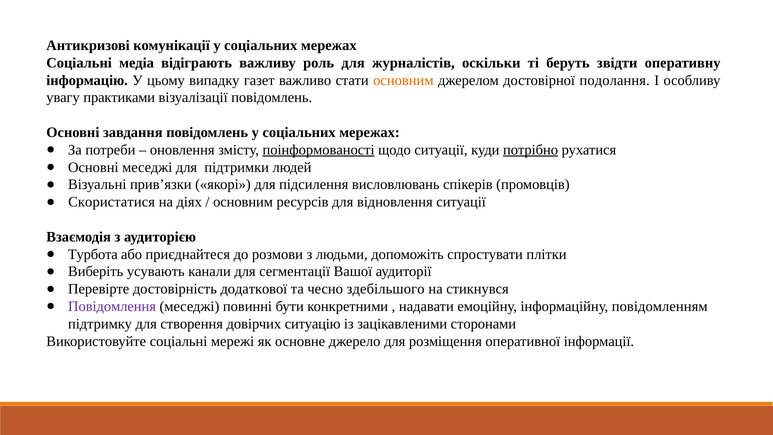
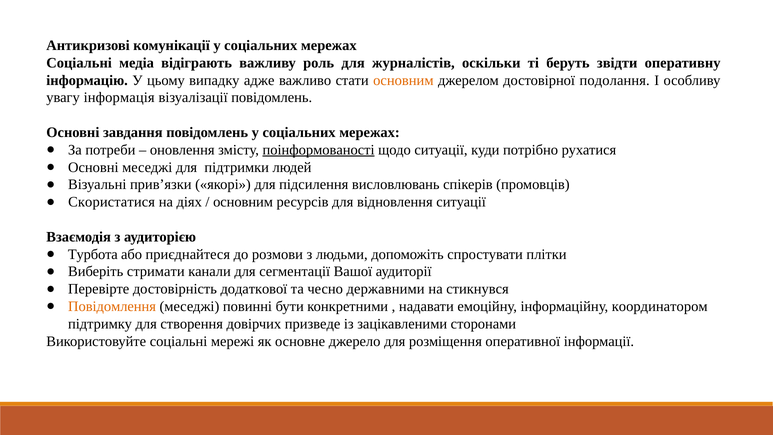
газет: газет -> адже (259, 80)
практиками: практиками -> інформація (119, 98)
потрібно underline: present -> none (531, 150)
усувають: усувають -> стримати (156, 272)
здебільшого: здебільшого -> державними (386, 289)
Повідомлення colour: purple -> orange (112, 306)
повідомленням: повідомленням -> координатором (660, 306)
ситуацію: ситуацію -> призведе (313, 324)
